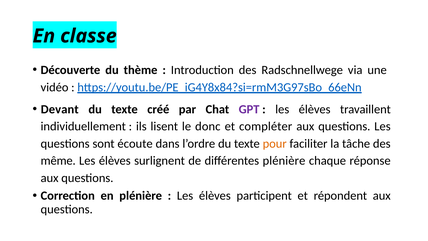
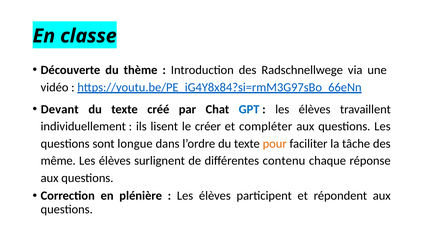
GPT colour: purple -> blue (249, 109)
donc: donc -> créer (208, 126)
écoute: écoute -> longue (135, 143)
différentes plénière: plénière -> contenu (284, 161)
